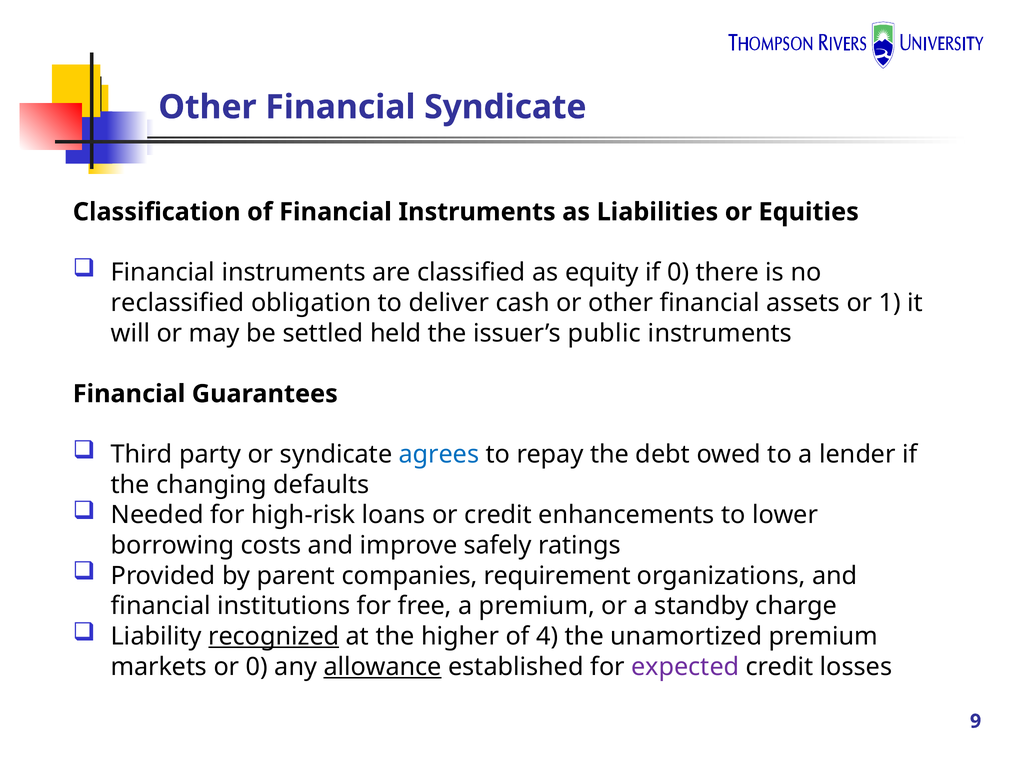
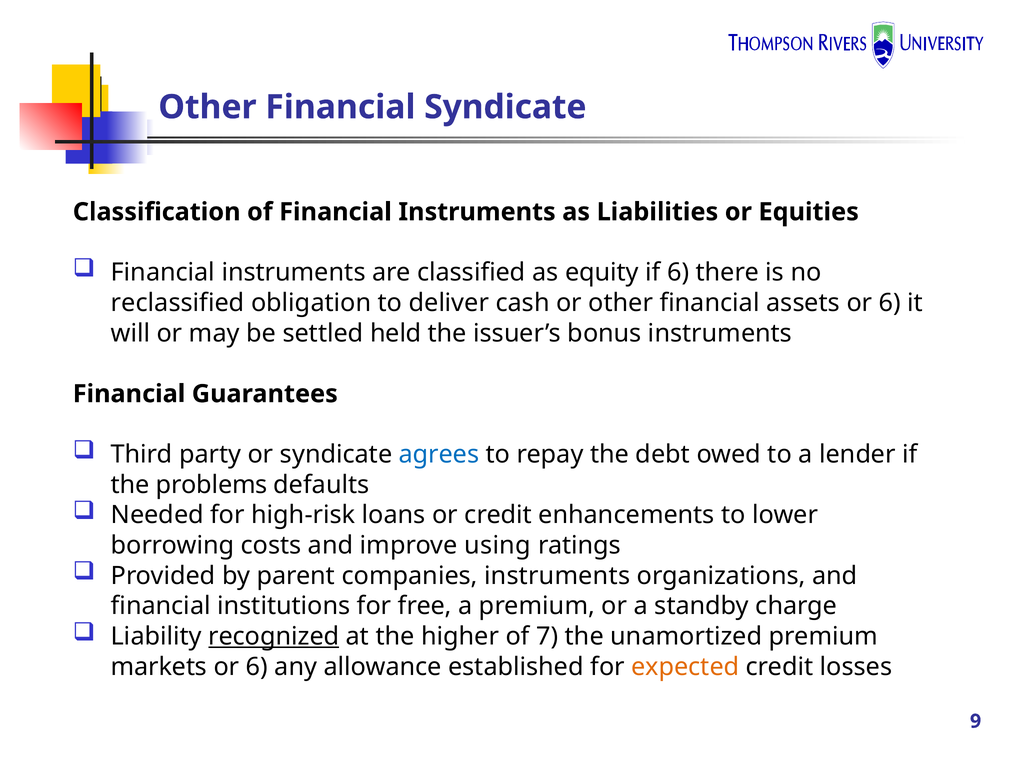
if 0: 0 -> 6 (678, 273)
assets or 1: 1 -> 6 (890, 303)
public: public -> bonus (605, 333)
changing: changing -> problems (212, 485)
safely: safely -> using (498, 546)
companies requirement: requirement -> instruments (557, 576)
4: 4 -> 7 (547, 637)
0: 0 -> 6 (257, 667)
allowance underline: present -> none (383, 667)
expected colour: purple -> orange (685, 667)
